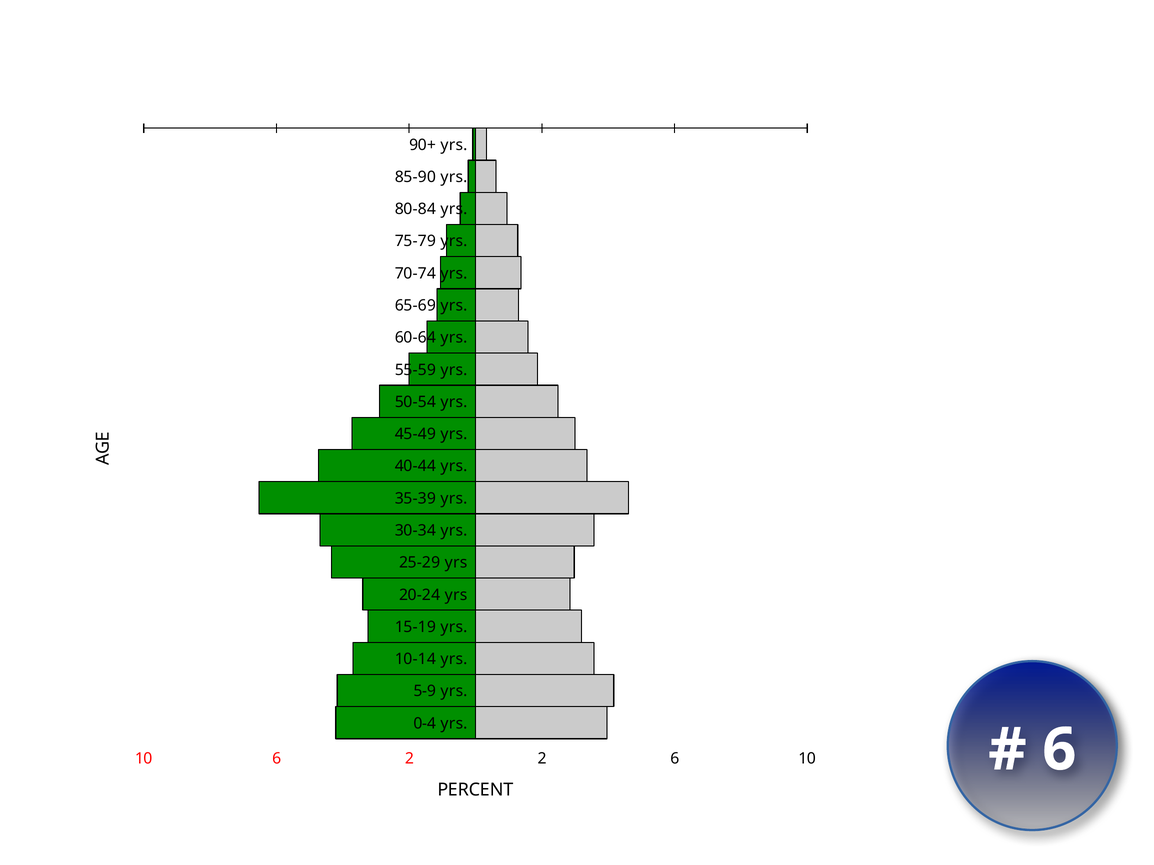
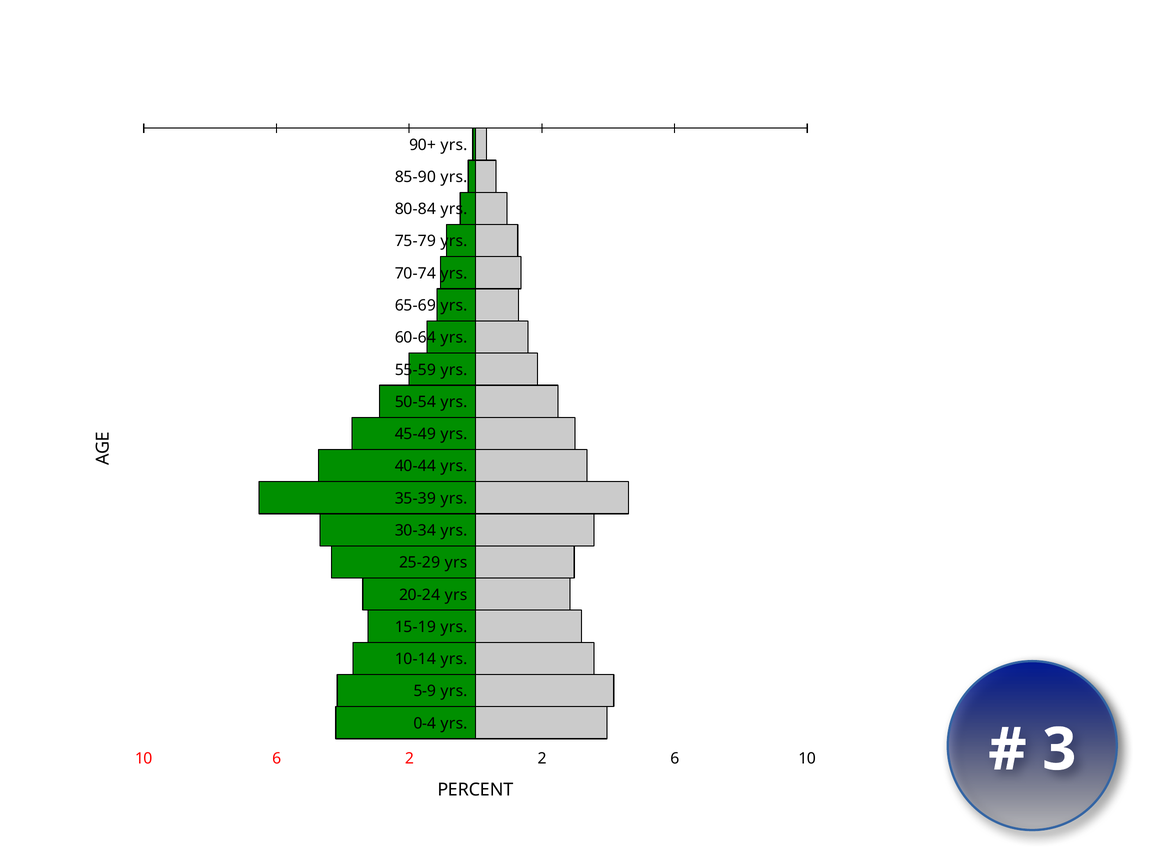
6: 6 -> 3 (1059, 750)
